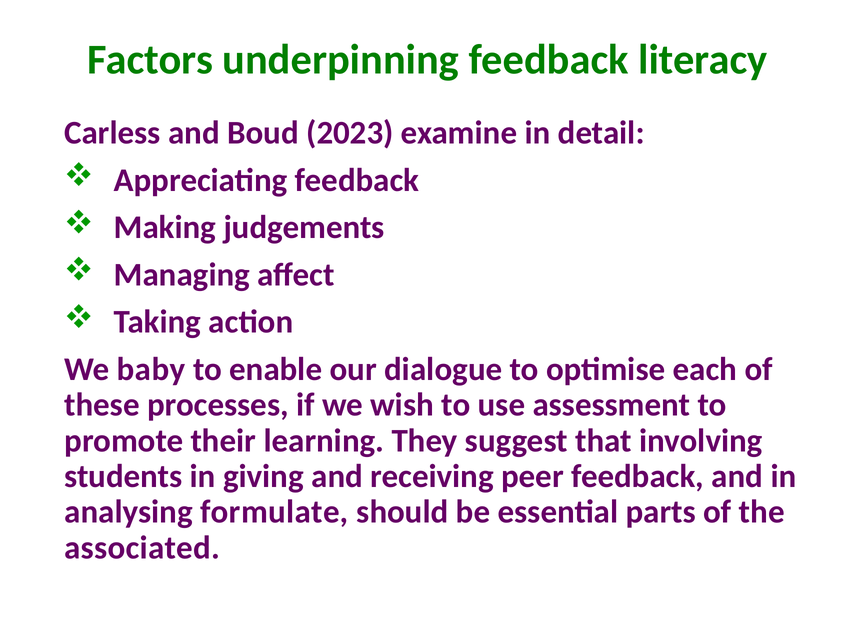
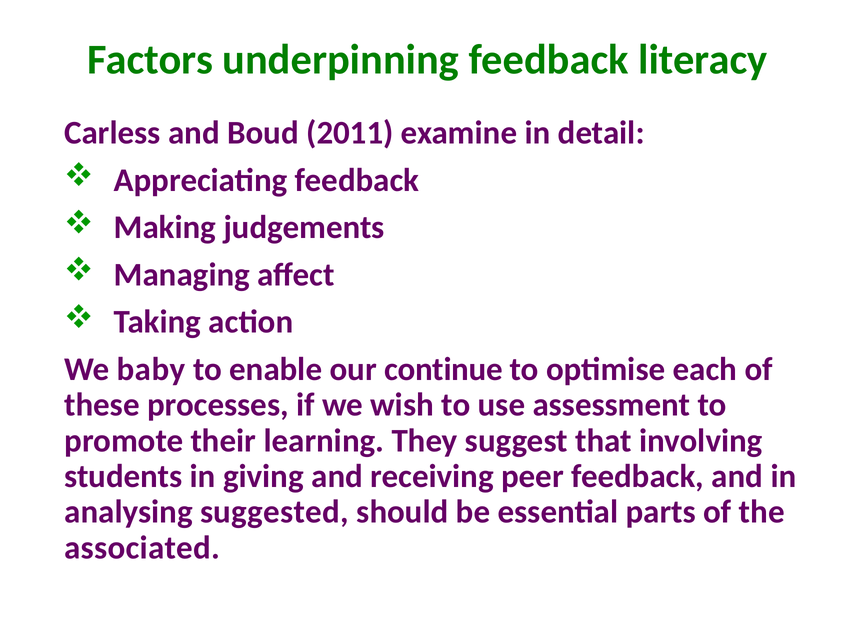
2023: 2023 -> 2011 (350, 133)
dialogue: dialogue -> continue (443, 369)
formulate: formulate -> suggested (274, 512)
